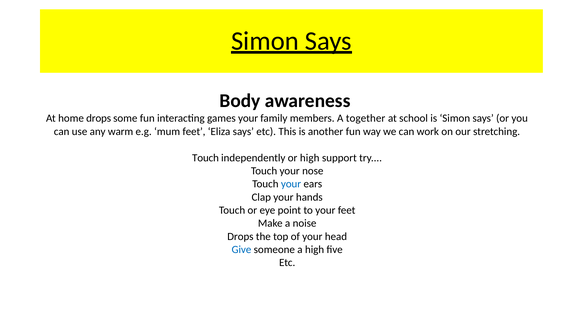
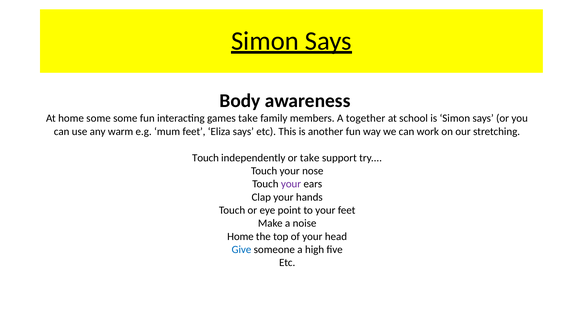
home drops: drops -> some (99, 118)
games your: your -> take (248, 118)
or high: high -> take (310, 158)
your colour: blue -> purple (291, 184)
Drops: Drops -> Home (240, 236)
